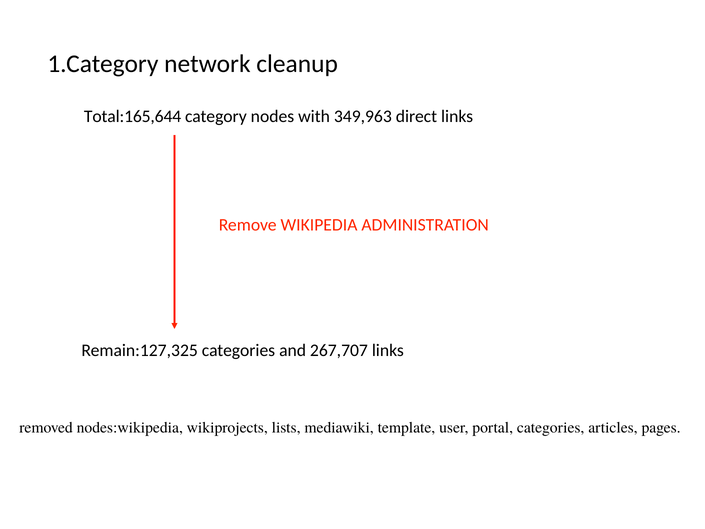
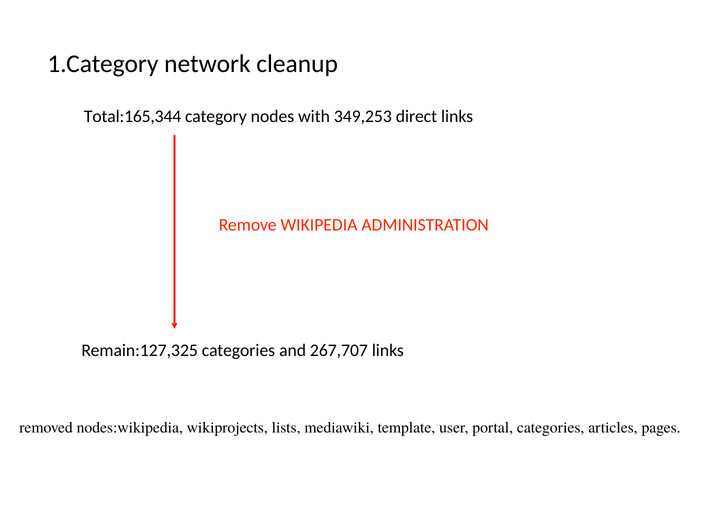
Total:165,644: Total:165,644 -> Total:165,344 (133, 116)
349,963: 349,963 -> 349,253 (363, 116)
